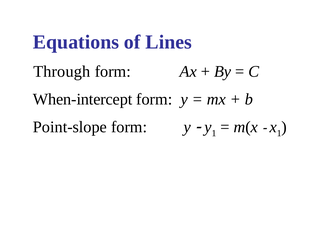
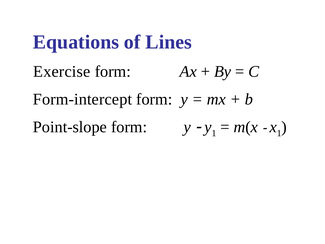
Through: Through -> Exercise (62, 72)
When-intercept: When-intercept -> Form-intercept (82, 99)
